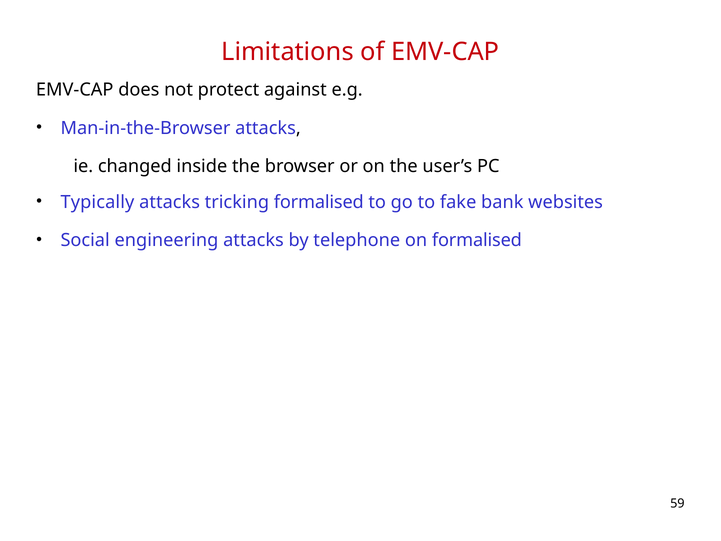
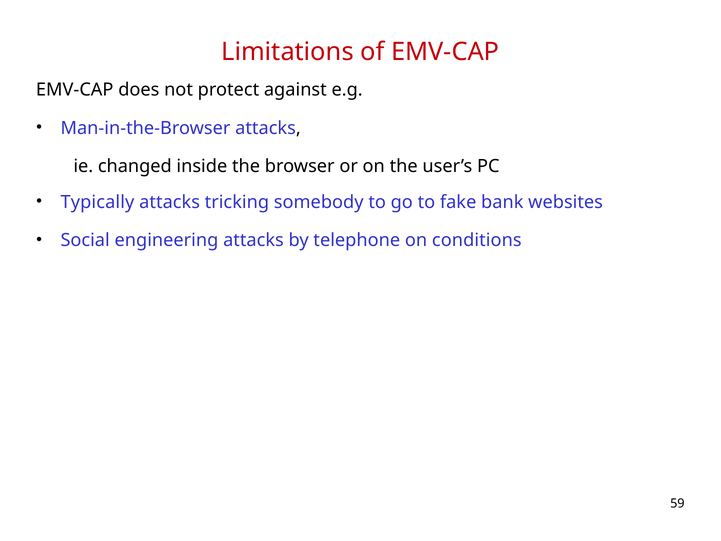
tricking formalised: formalised -> somebody (319, 202)
on formalised: formalised -> conditions (477, 240)
